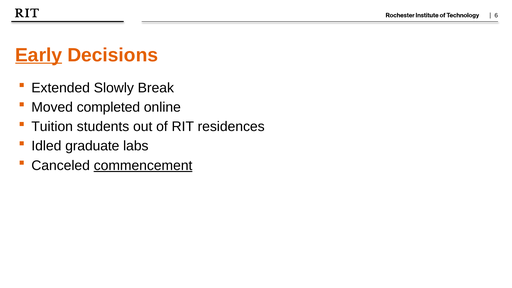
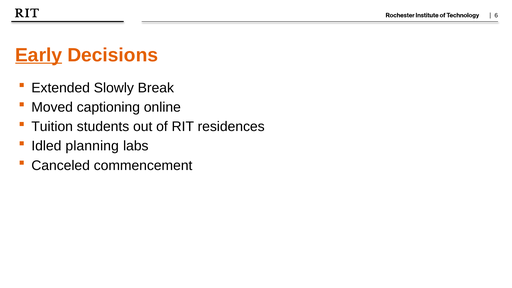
completed: completed -> captioning (108, 107)
graduate: graduate -> planning (92, 146)
commencement underline: present -> none (143, 165)
